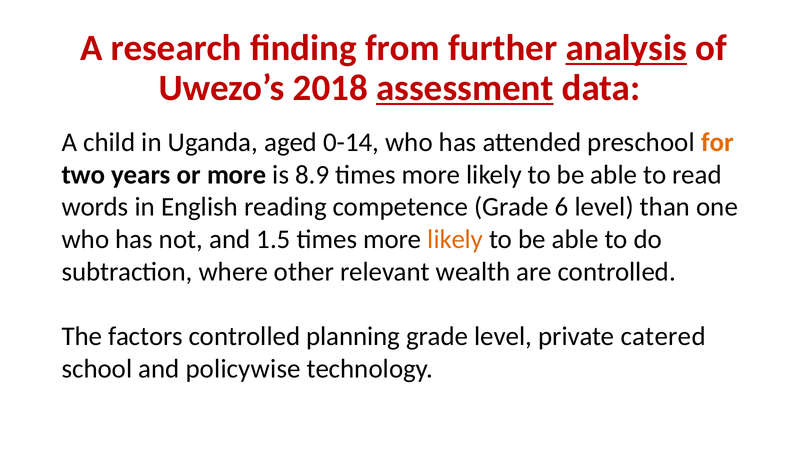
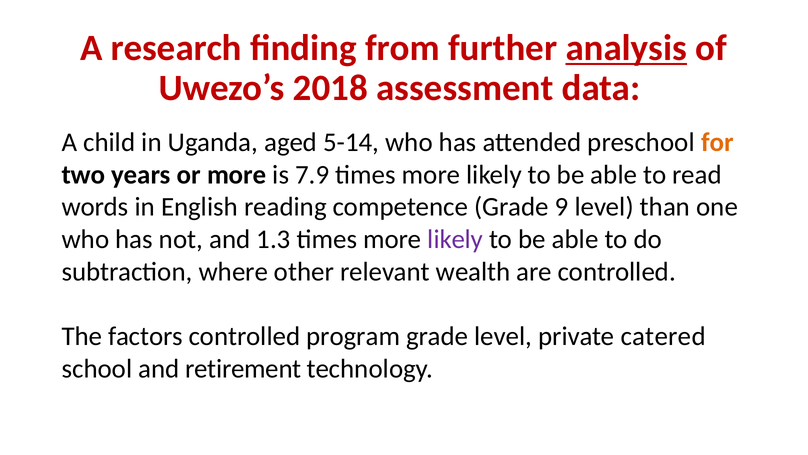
assessment underline: present -> none (465, 88)
0-14: 0-14 -> 5-14 (351, 142)
8.9: 8.9 -> 7.9 (312, 174)
6: 6 -> 9 (562, 207)
1.5: 1.5 -> 1.3 (273, 239)
likely colour: orange -> purple (455, 239)
planning: planning -> program (353, 336)
policywise: policywise -> retirement (243, 369)
